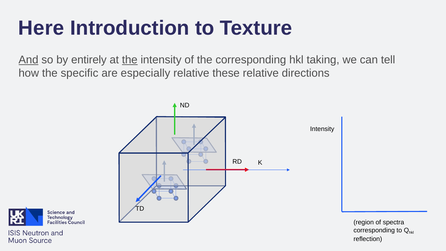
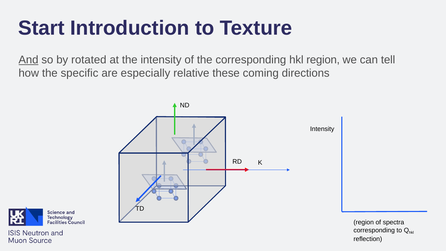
Here: Here -> Start (41, 28)
entirely: entirely -> rotated (89, 60)
the underline: present -> none (130, 60)
hkl taking: taking -> region (323, 60)
these relative: relative -> coming (261, 73)
